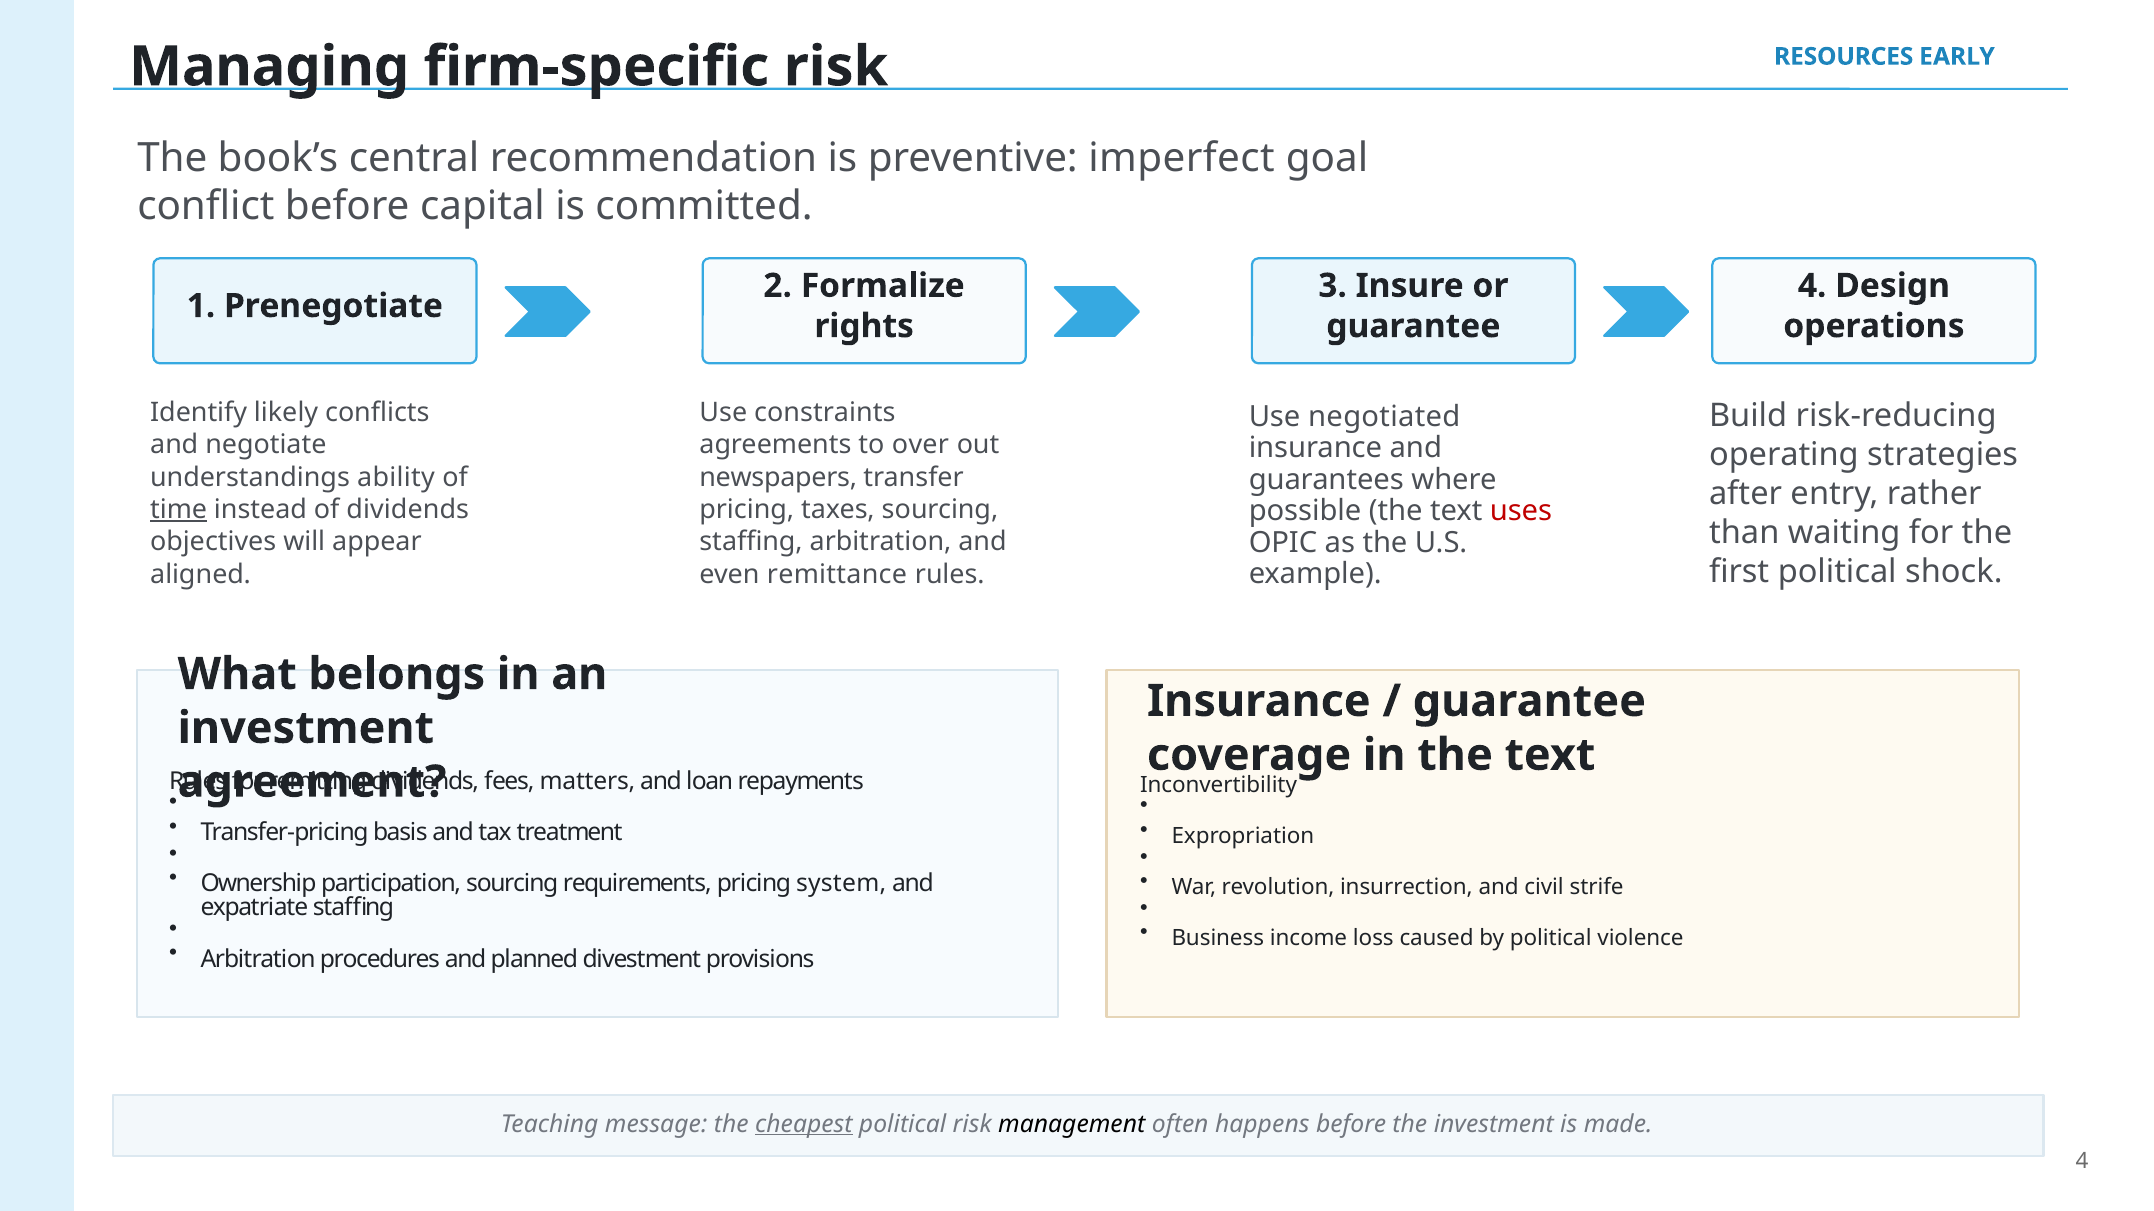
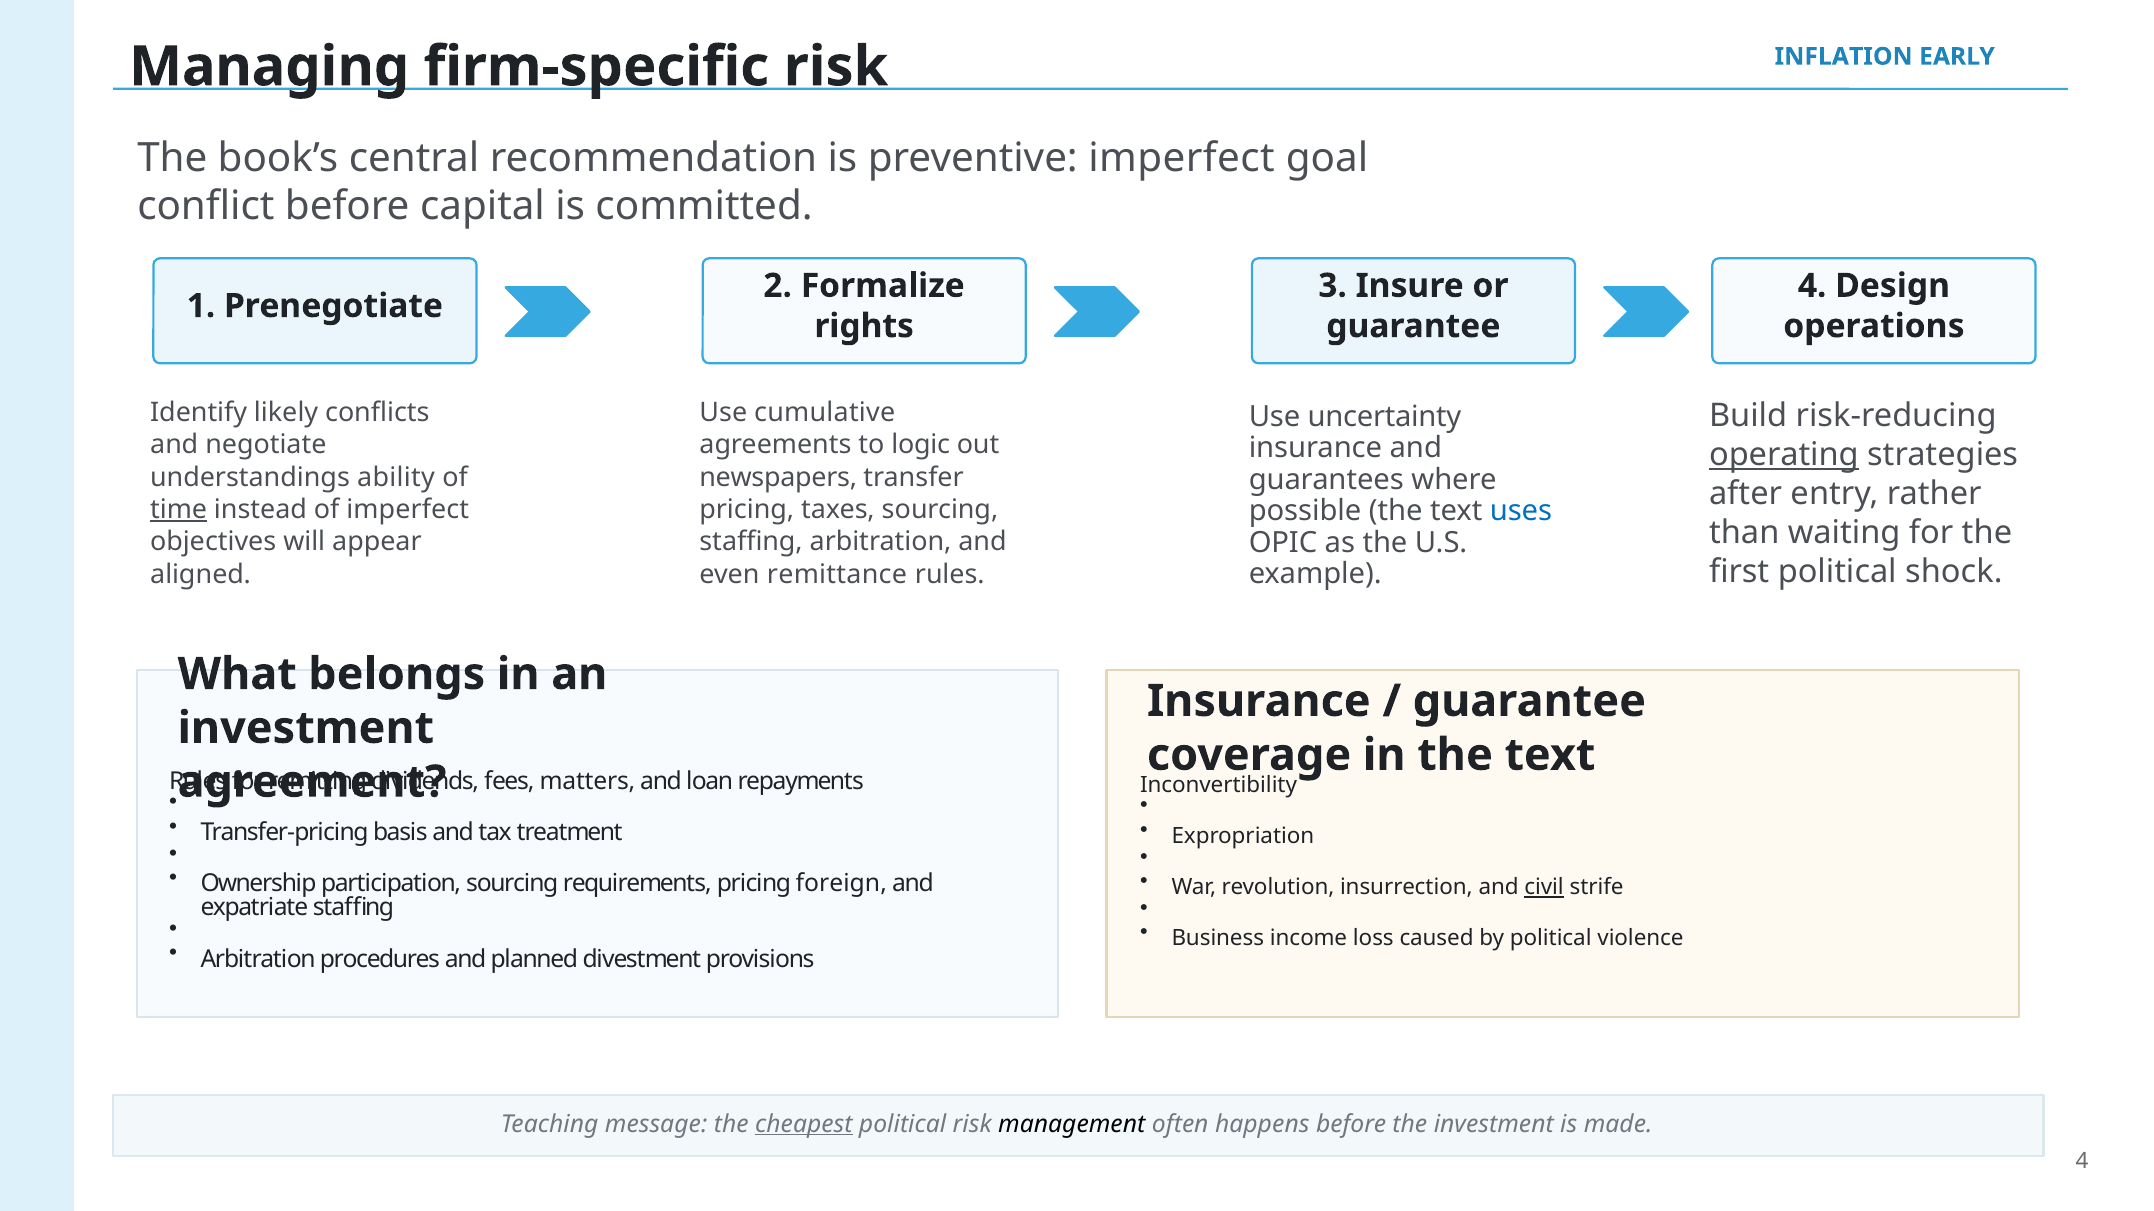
RESOURCES: RESOURCES -> INFLATION (1844, 57)
constraints: constraints -> cumulative (825, 413)
negotiated: negotiated -> uncertainty (1385, 417)
over: over -> logic (921, 445)
operating underline: none -> present (1784, 455)
of dividends: dividends -> imperfect (408, 510)
uses colour: red -> blue (1521, 511)
system: system -> foreign (841, 884)
civil underline: none -> present (1544, 888)
